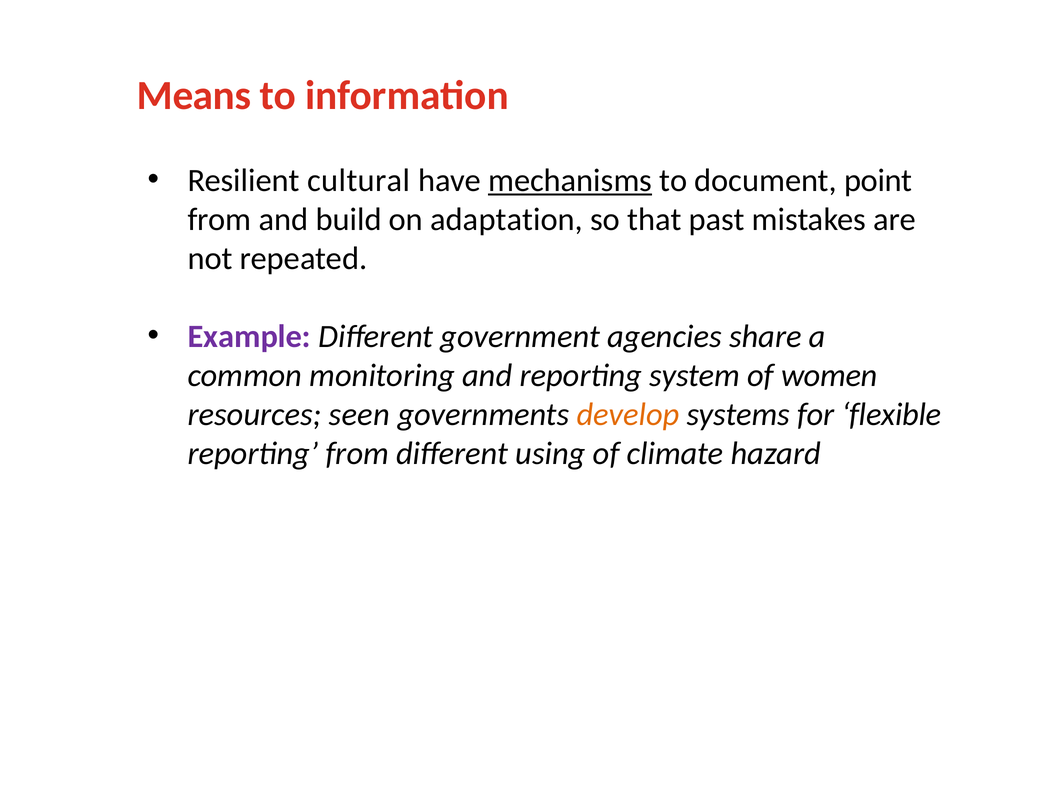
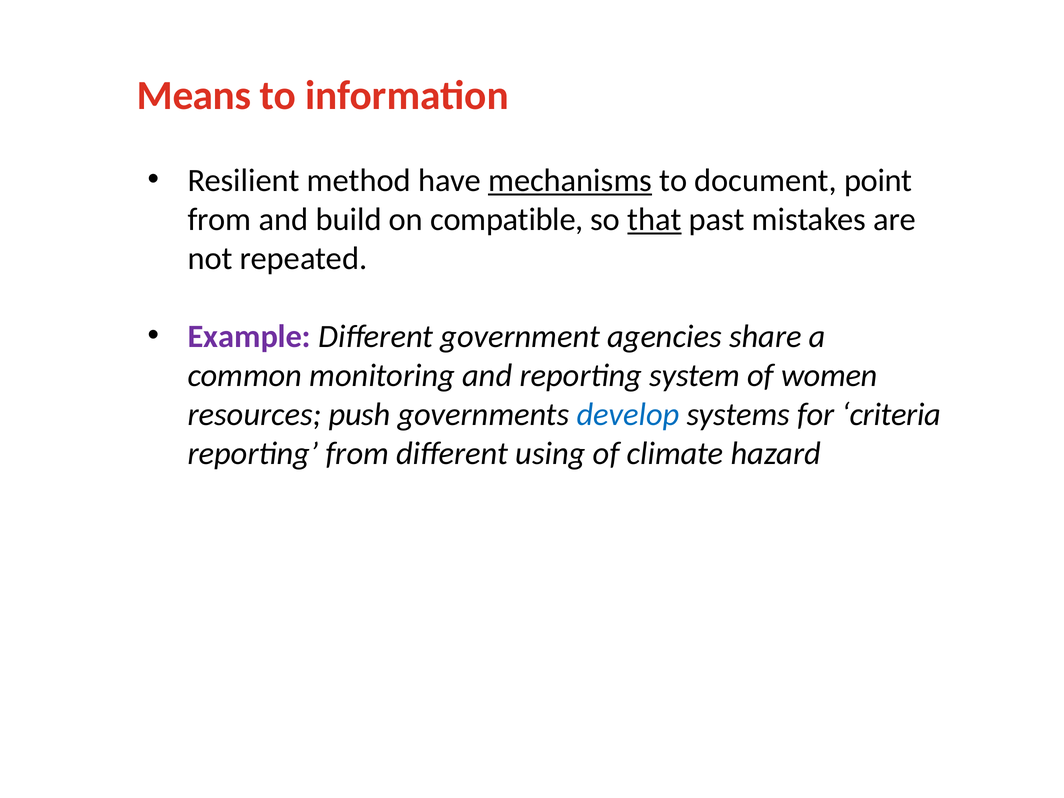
cultural: cultural -> method (359, 180)
adaptation: adaptation -> compatible (507, 219)
that underline: none -> present (654, 219)
seen: seen -> push (360, 414)
develop colour: orange -> blue (628, 414)
flexible: flexible -> criteria (891, 414)
